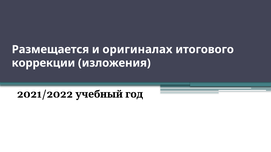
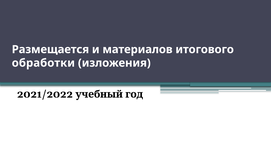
оригиналах: оригиналах -> материалов (138, 50)
коррекции: коррекции -> обработки (43, 63)
